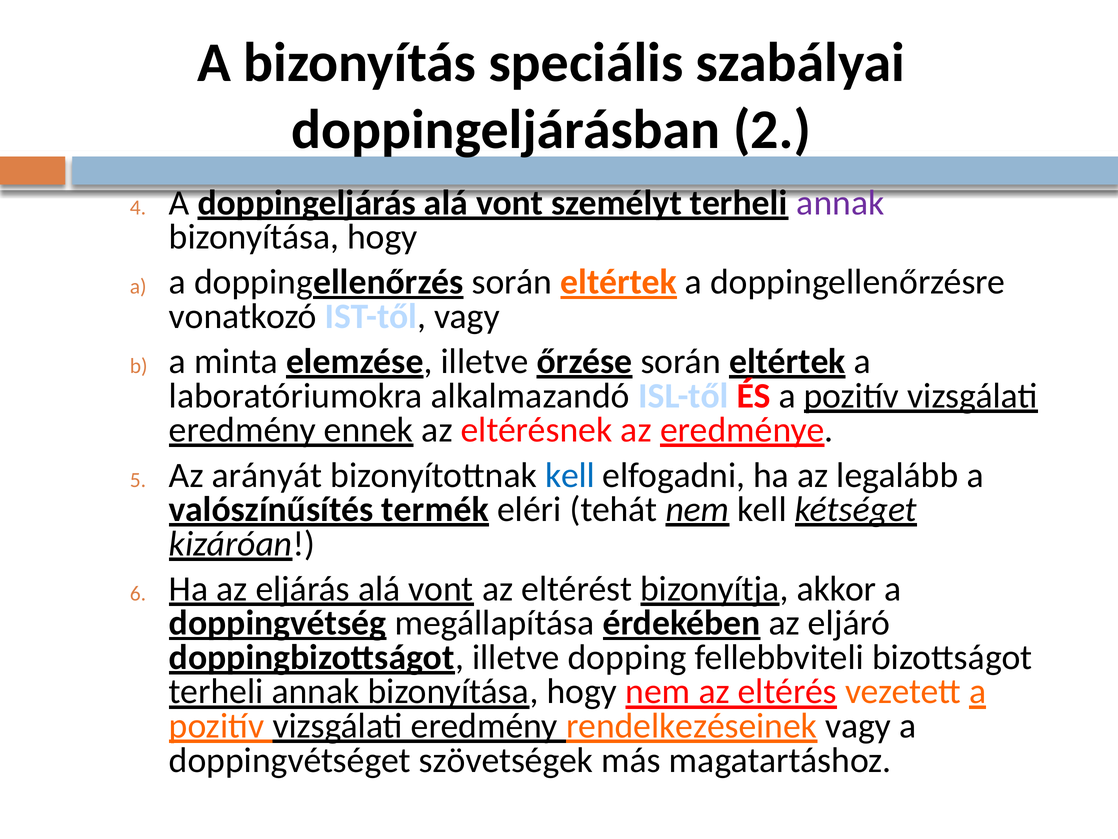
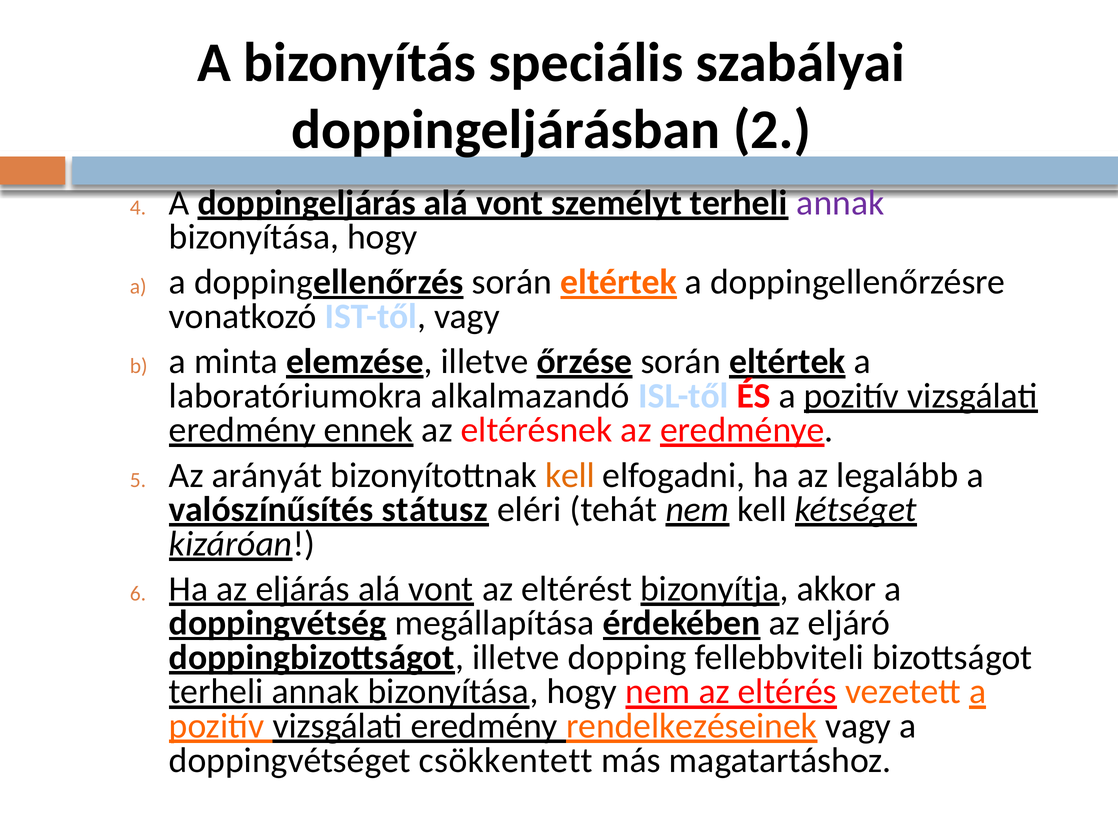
kell colour: blue -> orange (570, 475)
termék: termék -> státusz (435, 509)
szövetségek: szövetségek -> csökkentett (506, 760)
